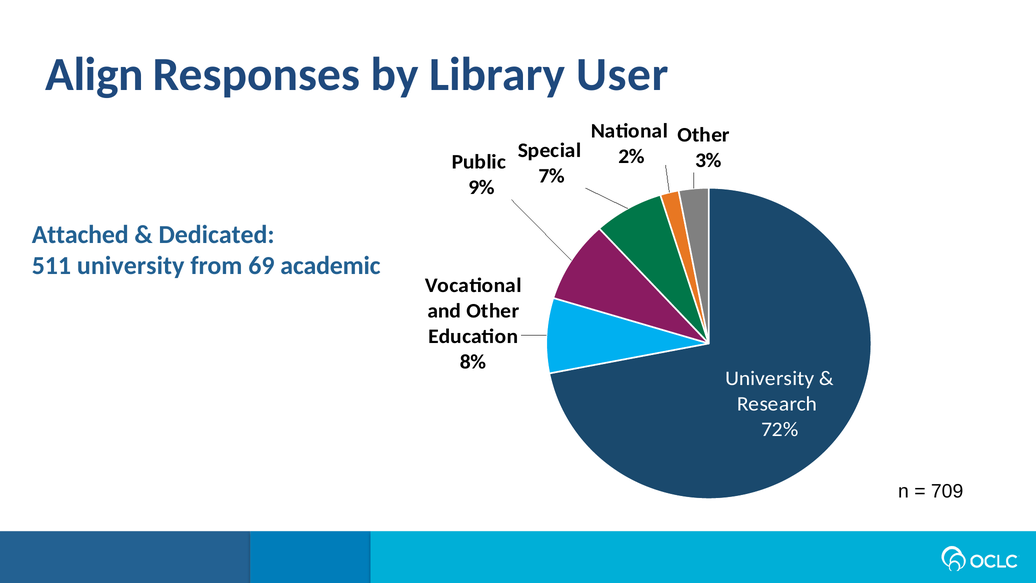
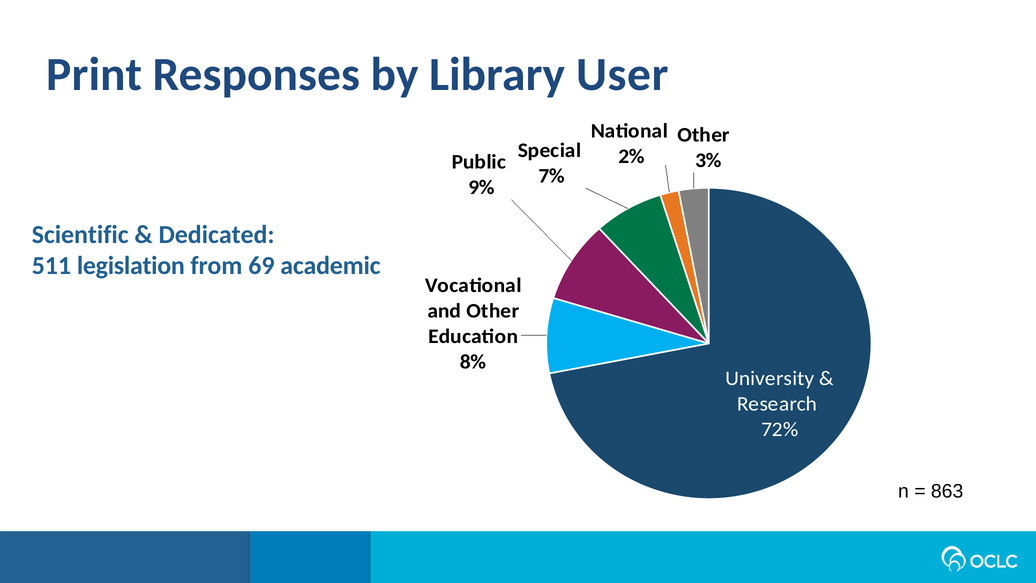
Align: Align -> Print (94, 75)
Attached: Attached -> Scientific (80, 235)
511 university: university -> legislation (131, 266)
709: 709 -> 863 (947, 491)
